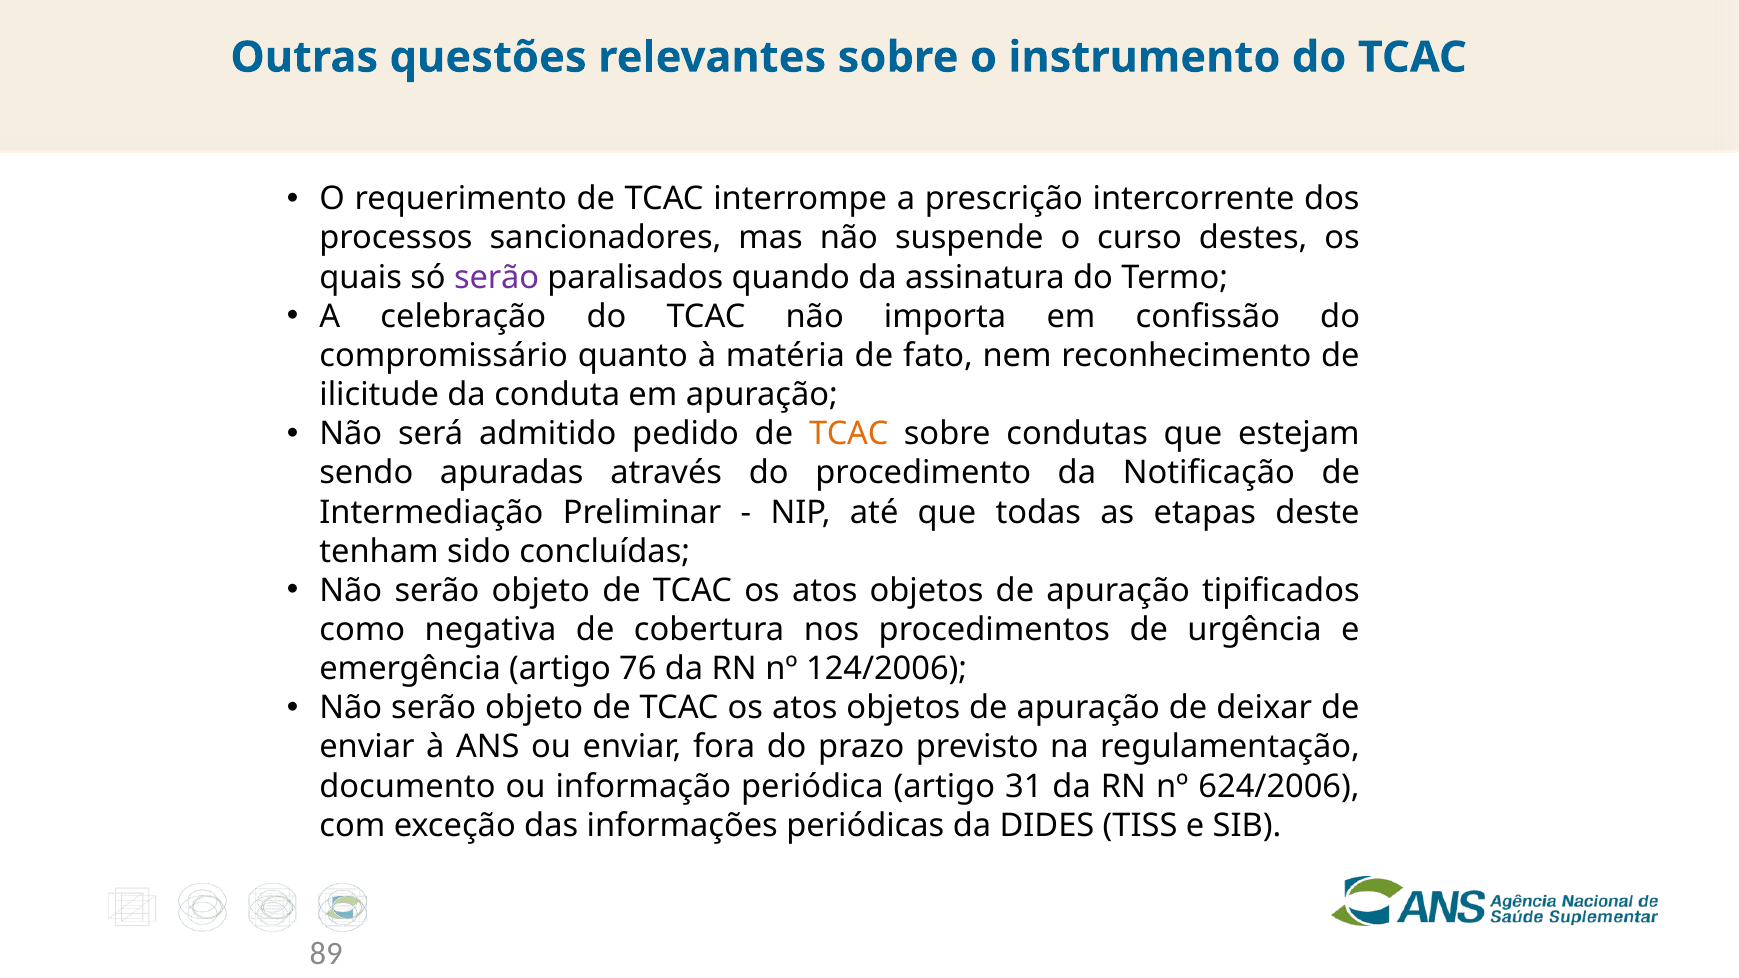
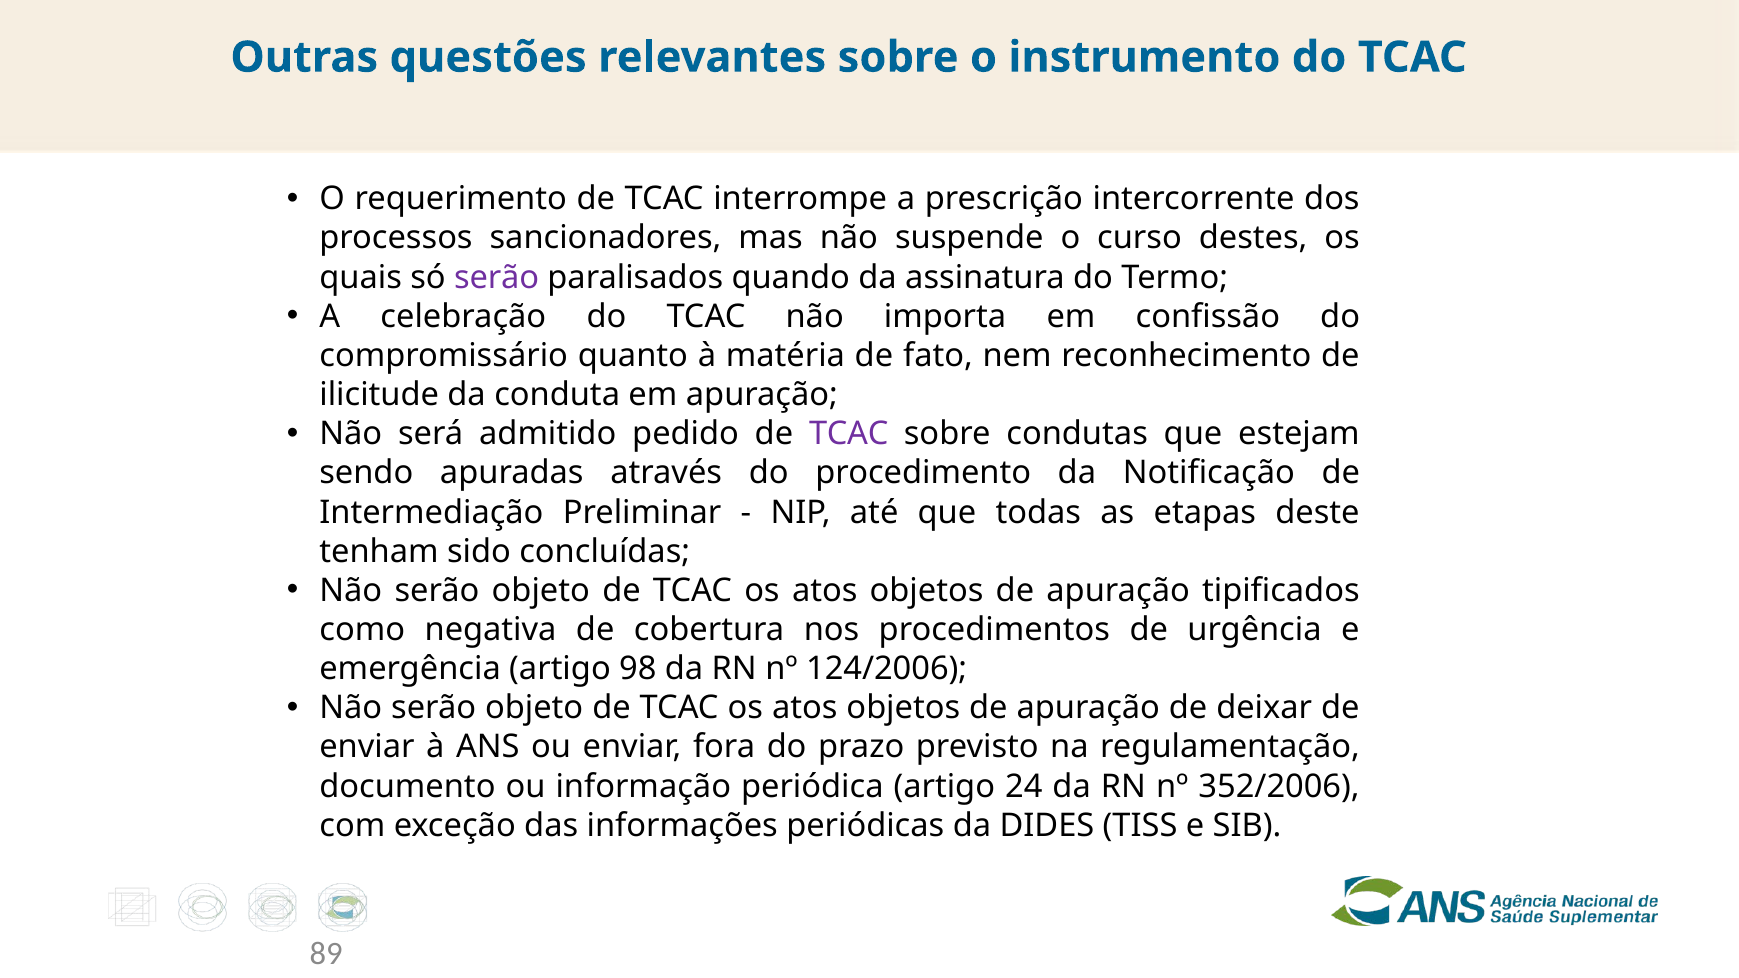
TCAC colour: orange -> purple (849, 434)
76: 76 -> 98 (638, 669)
31: 31 -> 24 (1024, 787)
624/2006: 624/2006 -> 352/2006 (1279, 787)
